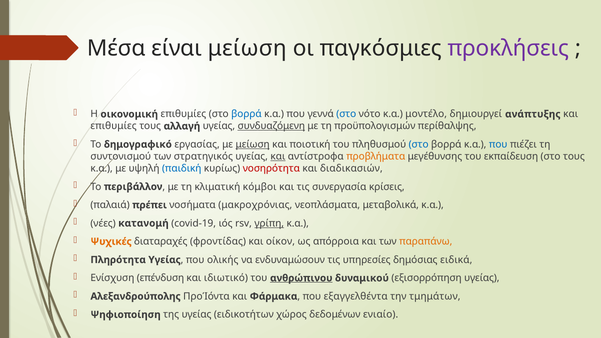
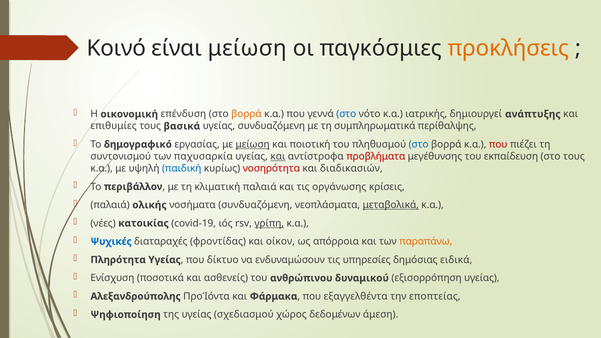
Μέσα: Μέσα -> Κοινό (116, 48)
προκλήσεις colour: purple -> orange (508, 48)
οικονομική επιθυμίες: επιθυμίες -> επένδυση (183, 114)
βορρά colour: blue -> orange (246, 114)
μοντέλο: μοντέλο -> ιατρικής (426, 114)
αλλαγή: αλλαγή -> βασικά (182, 126)
συνδυαζόμενη underline: present -> none (271, 126)
προϋπολογισμών: προϋπολογισμών -> συμπληρωματικά (375, 126)
που colour: blue -> red (498, 144)
στρατηγικός: στρατηγικός -> παχυσαρκία (203, 156)
προβλήματα colour: orange -> red (376, 156)
κλιματική κόμβοι: κόμβοι -> παλαιά (260, 187)
συνεργασία: συνεργασία -> οργάνωσης (339, 187)
πρέπει: πρέπει -> ολικής (149, 205)
νοσήματα μακροχρόνιας: μακροχρόνιας -> συνδυαζόμενη (255, 205)
μεταβολικά underline: none -> present (391, 205)
κατανομή: κατανομή -> κατοικίας (144, 223)
Ψυχικές colour: orange -> blue (111, 242)
ολικής: ολικής -> δίκτυο (223, 260)
επένδυση: επένδυση -> ποσοτικά (160, 278)
ιδιωτικό: ιδιωτικό -> ασθενείς (226, 278)
ανθρώπινου underline: present -> none (301, 278)
τμημάτων: τμημάτων -> εποπτείας (435, 296)
ειδικοτήτων: ειδικοτήτων -> σχεδιασμού (244, 315)
ενιαίο: ενιαίο -> άμεση (381, 315)
